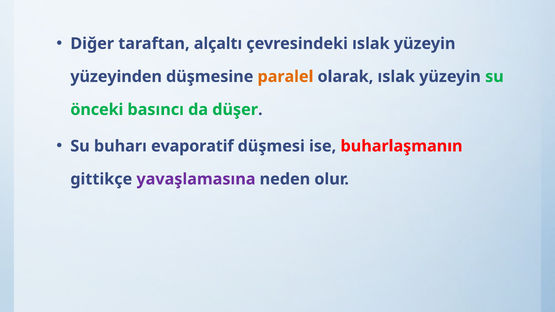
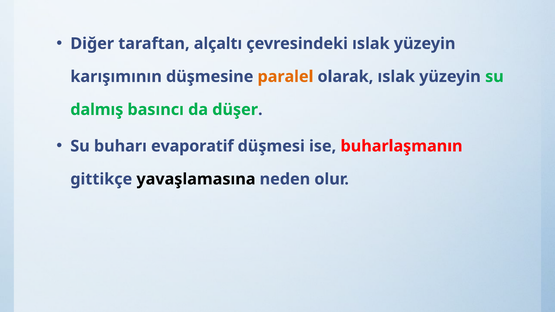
yüzeyinden: yüzeyinden -> karışımının (116, 77)
önceki: önceki -> dalmış (97, 110)
yavaşlamasına colour: purple -> black (196, 179)
